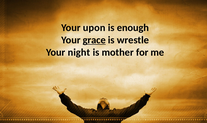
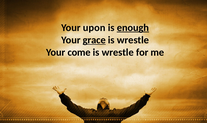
enough underline: none -> present (133, 28)
night: night -> come (79, 52)
mother: mother -> wrestle (118, 52)
